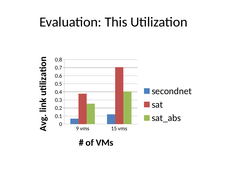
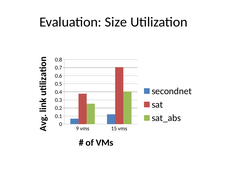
This: This -> Size (116, 22)
